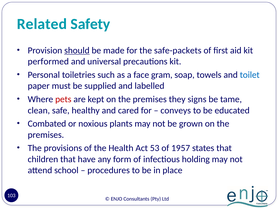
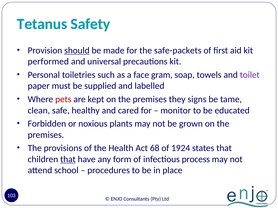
Related: Related -> Tetanus (42, 24)
toilet colour: blue -> purple (250, 75)
conveys: conveys -> monitor (176, 111)
Combated: Combated -> Forbidden (47, 124)
53: 53 -> 68 (155, 148)
1957: 1957 -> 1924 (181, 148)
that underline: none -> present (68, 160)
holding: holding -> process (196, 160)
